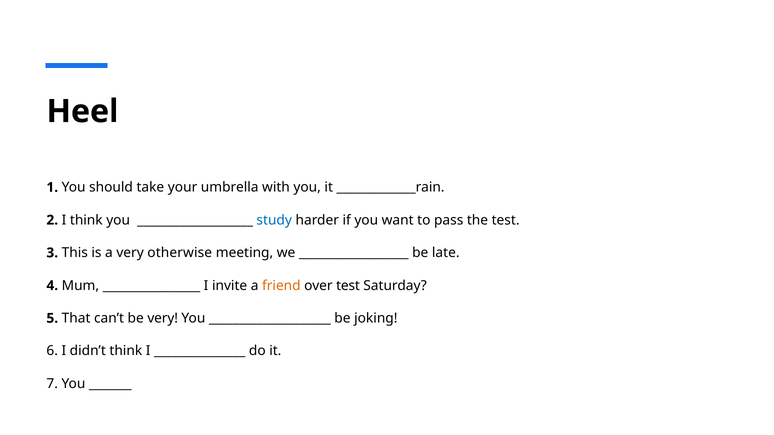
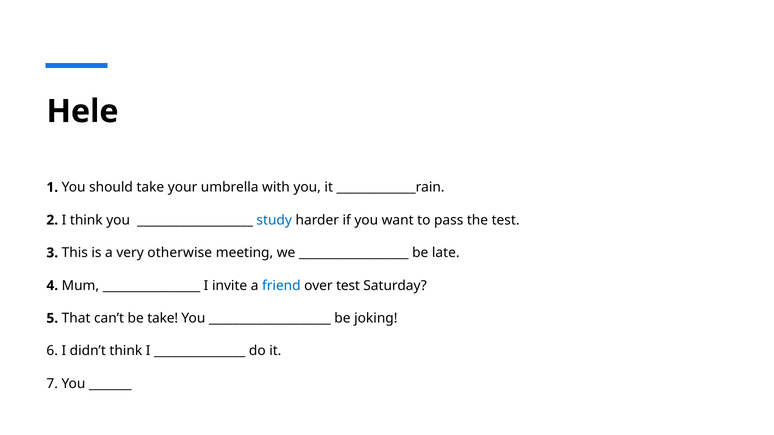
Heel: Heel -> Hele (82, 112)
friend colour: orange -> blue (281, 286)
be very: very -> take (163, 318)
